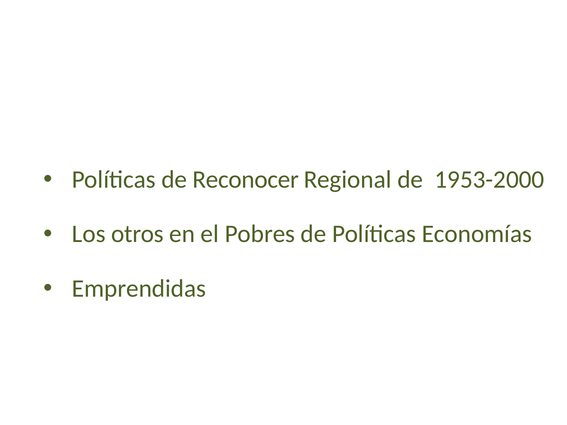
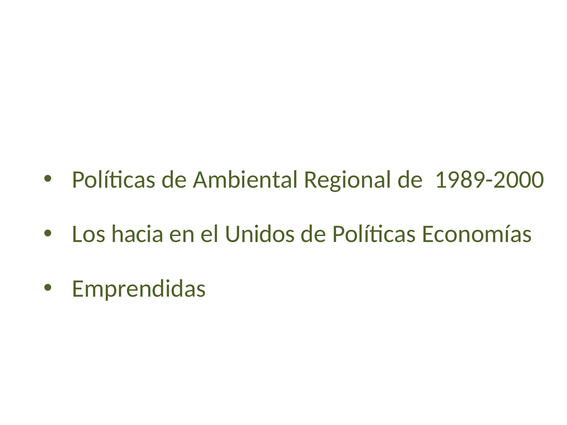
Reconocer: Reconocer -> Ambiental (246, 180)
1953-2000: 1953-2000 -> 1989-2000 (489, 180)
otros: otros -> hacia (138, 234)
Pobres: Pobres -> Unidos (260, 234)
